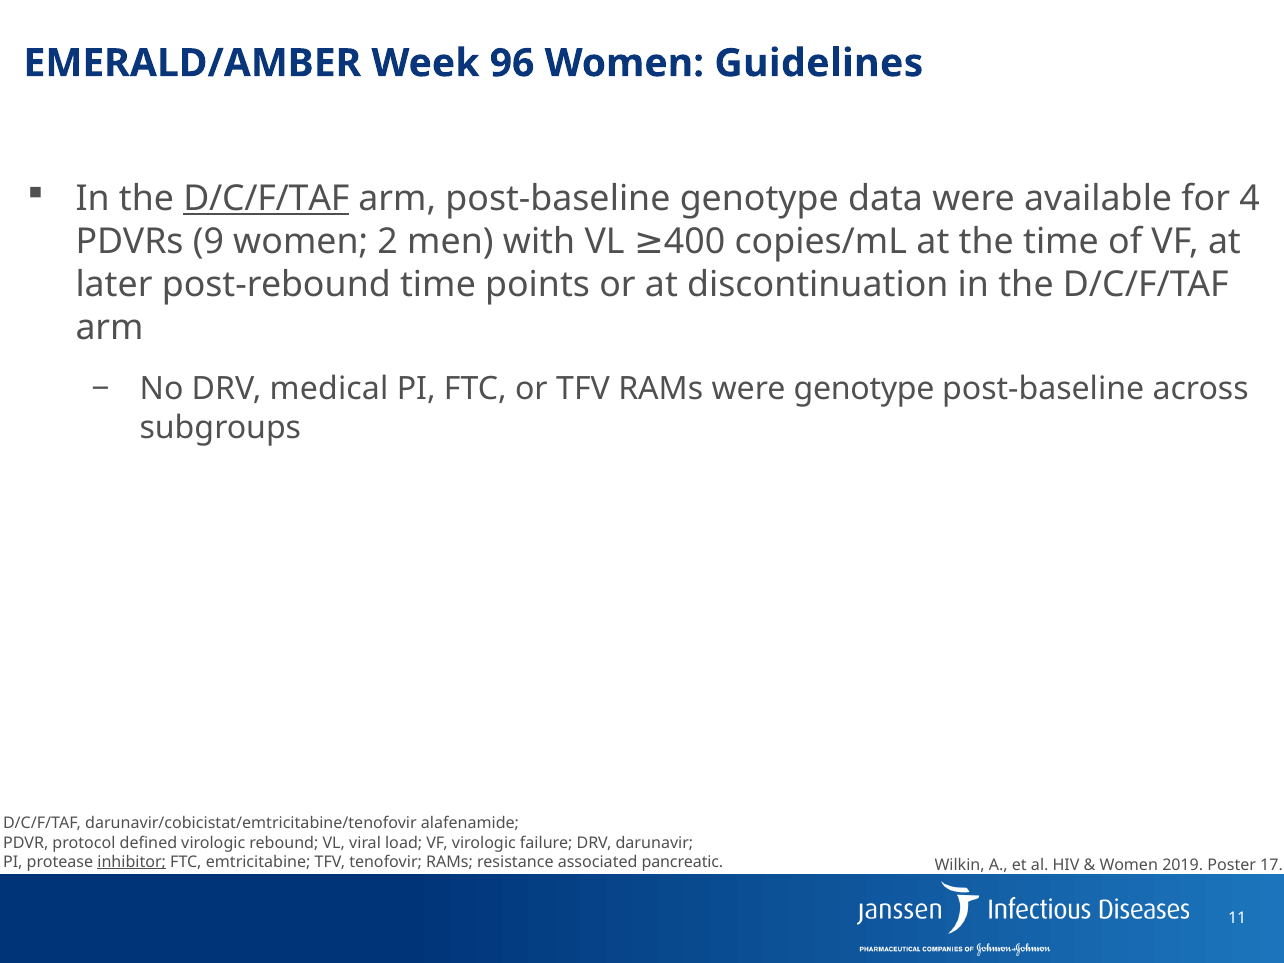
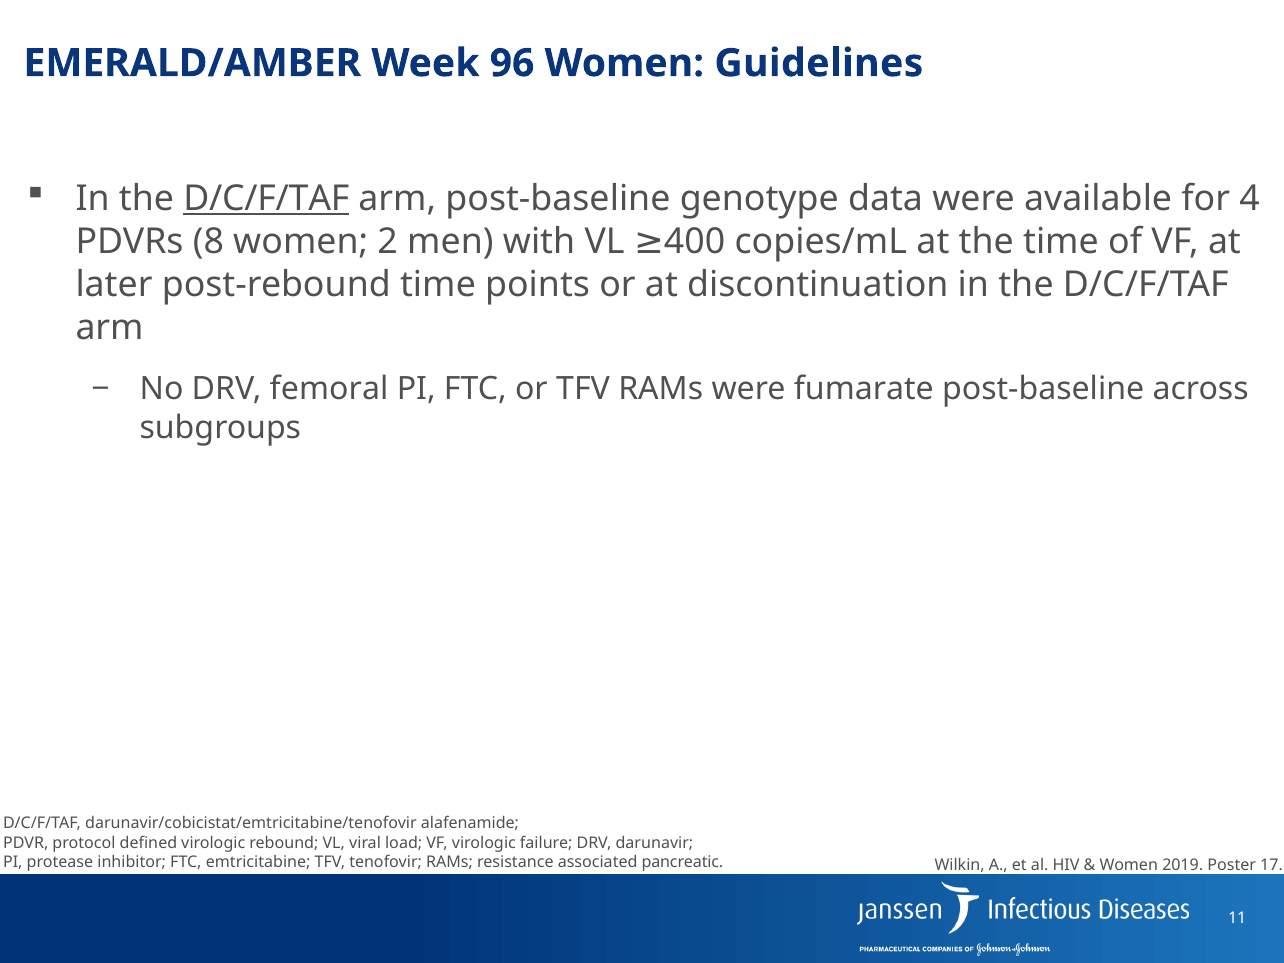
9: 9 -> 8 (208, 242)
medical: medical -> femoral (329, 389)
were genotype: genotype -> fumarate (864, 389)
inhibitor underline: present -> none (132, 862)
